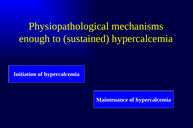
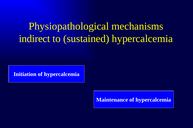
enough: enough -> indirect (35, 39)
